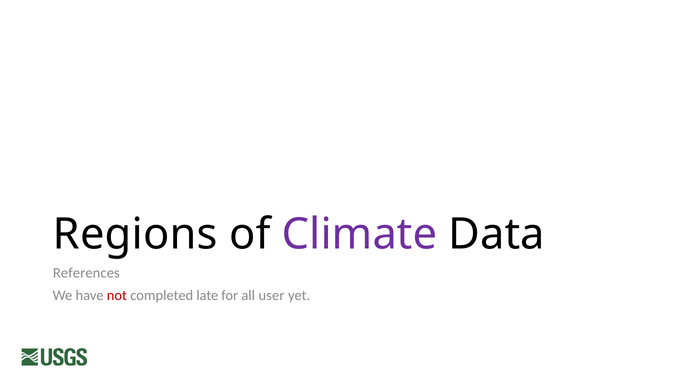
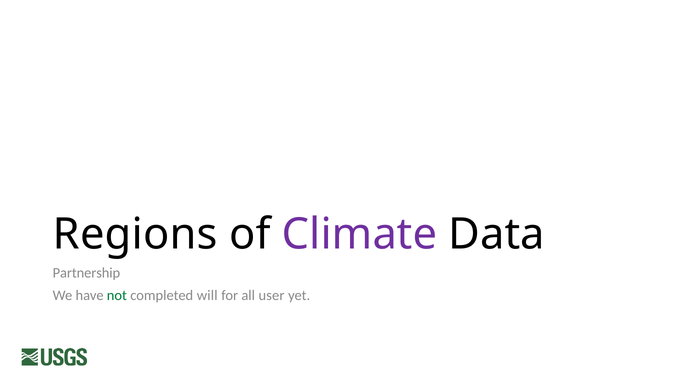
References: References -> Partnership (86, 272)
not colour: red -> green (117, 295)
late: late -> will (207, 295)
